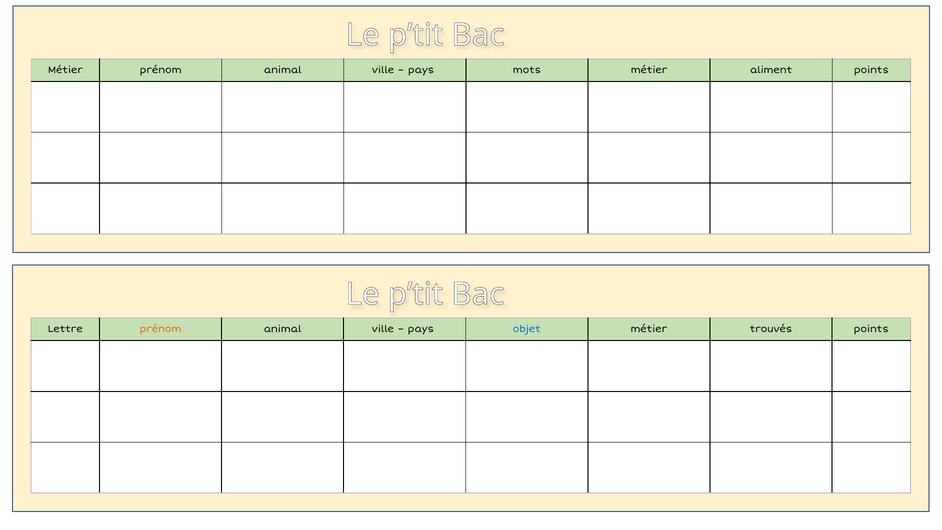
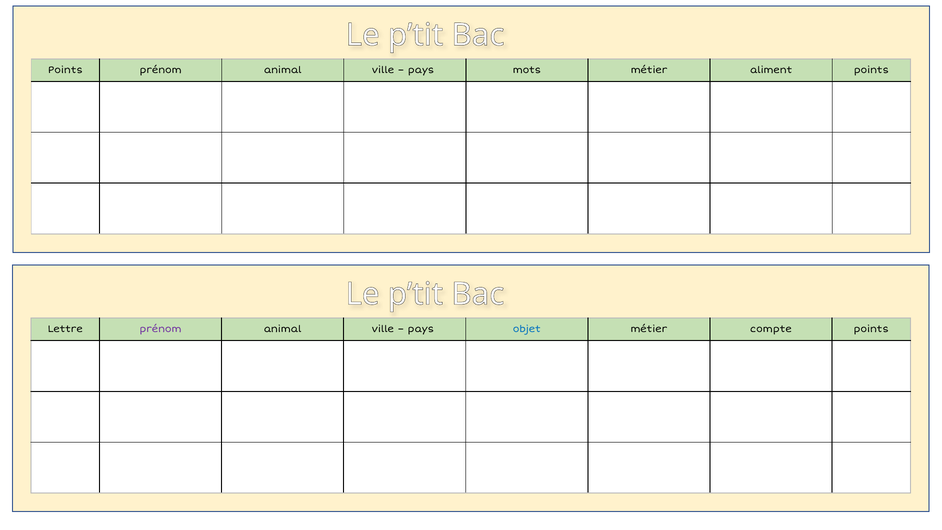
Métier: Métier -> Points (65, 70)
prénom colour: orange -> purple (161, 329)
trouvés: trouvés -> compte (771, 329)
